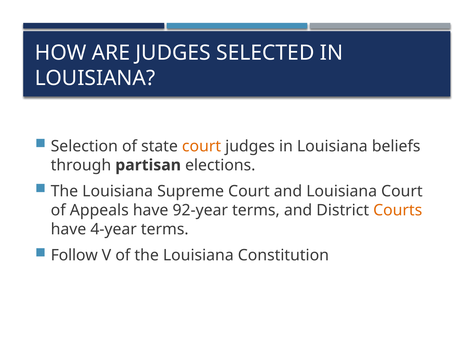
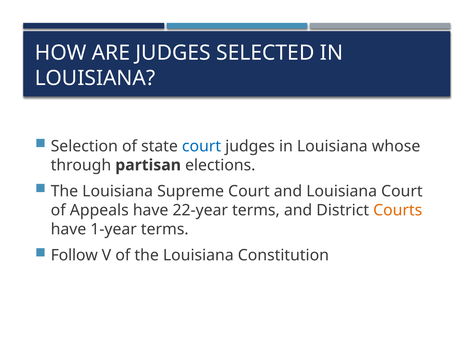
court colour: orange -> blue (202, 146)
beliefs: beliefs -> whose (396, 146)
92-year: 92-year -> 22-year (200, 210)
4-year: 4-year -> 1-year (114, 229)
